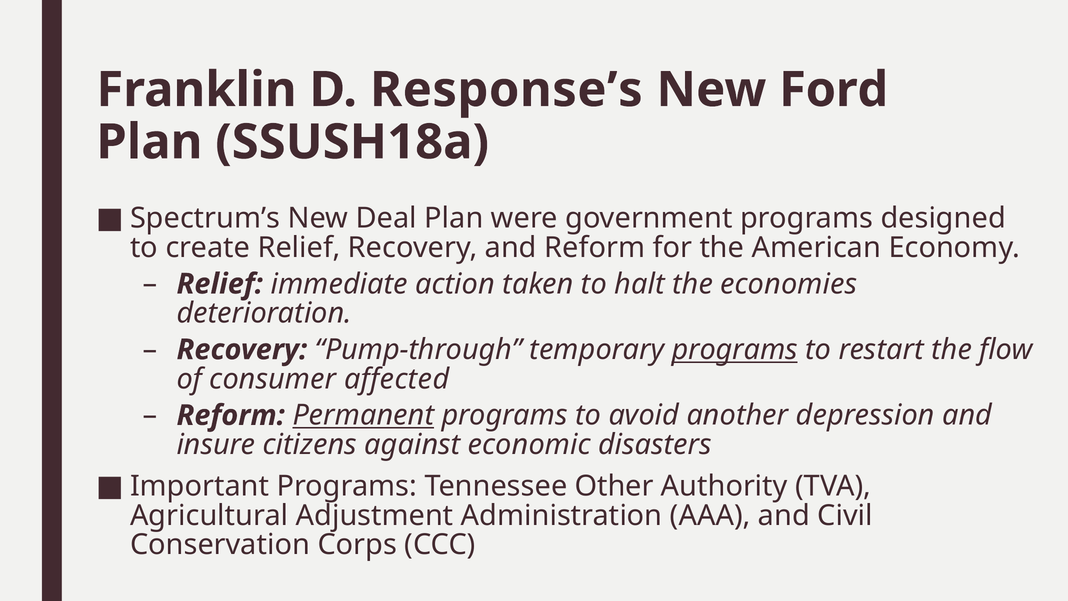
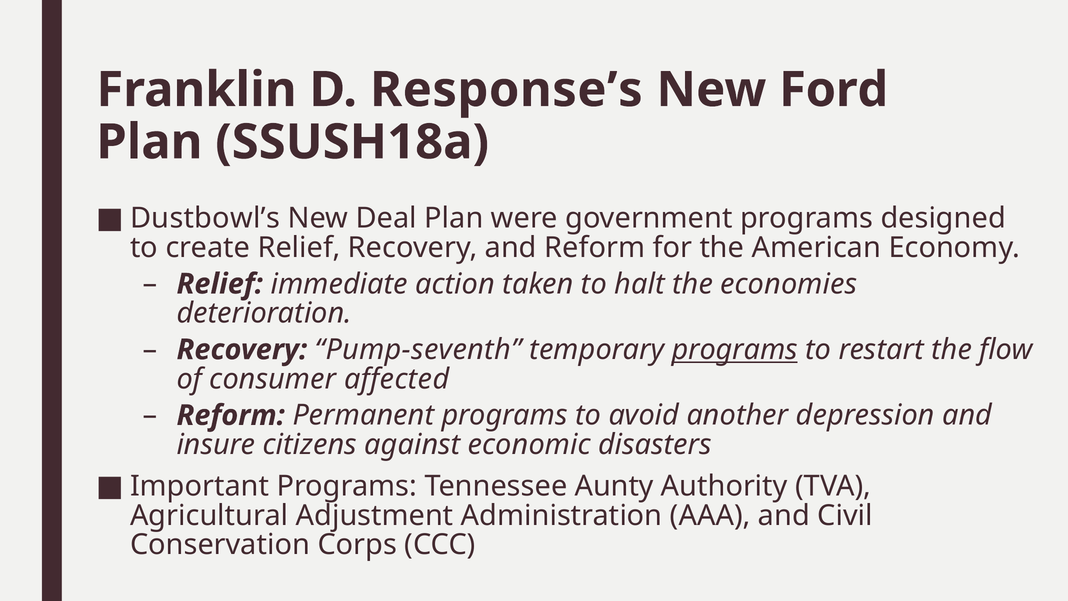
Spectrum’s: Spectrum’s -> Dustbowl’s (205, 218)
Pump-through: Pump-through -> Pump-seventh (418, 350)
Permanent underline: present -> none (363, 415)
Other: Other -> Aunty (614, 486)
